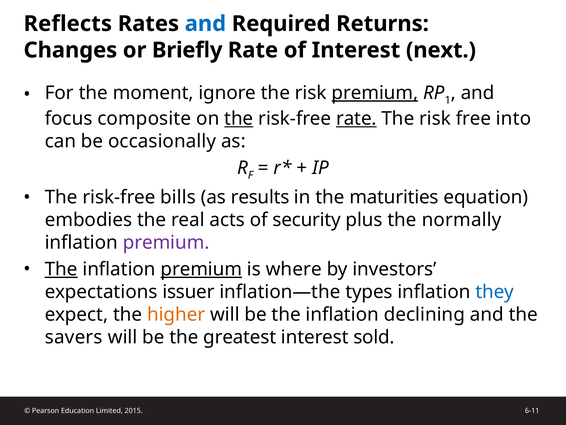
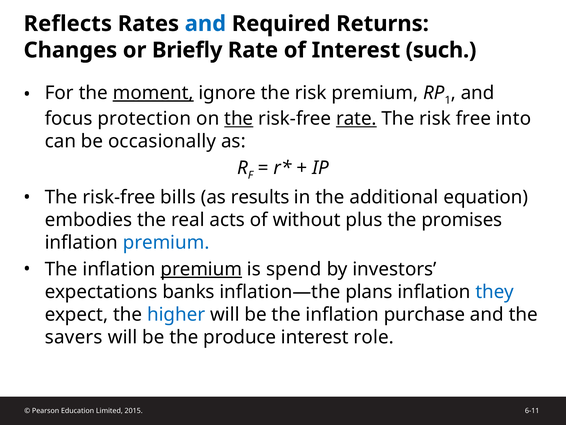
next: next -> such (441, 50)
moment underline: none -> present (153, 93)
premium underline: present -> none (375, 93)
composite: composite -> protection (144, 119)
maturities: maturities -> additional (394, 197)
security: security -> without (307, 220)
normally: normally -> promises (462, 220)
premium colour: purple -> blue (166, 242)
The underline: present -> none (61, 269)
where: where -> spend (294, 269)
issuer: issuer -> banks (188, 291)
types: types -> plans (369, 291)
higher colour: orange -> blue (176, 314)
declining: declining -> purchase (424, 314)
greatest: greatest -> produce (240, 337)
sold: sold -> role (374, 337)
